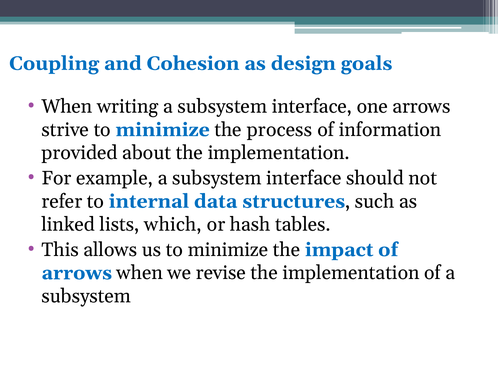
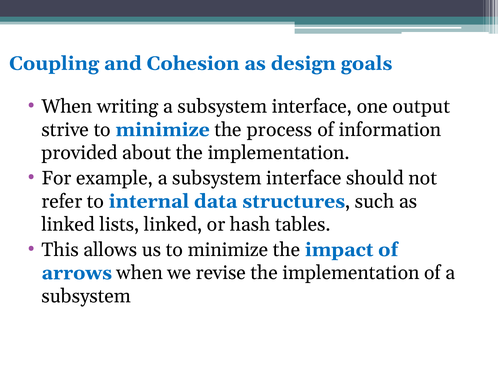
one arrows: arrows -> output (421, 107)
lists which: which -> linked (173, 225)
